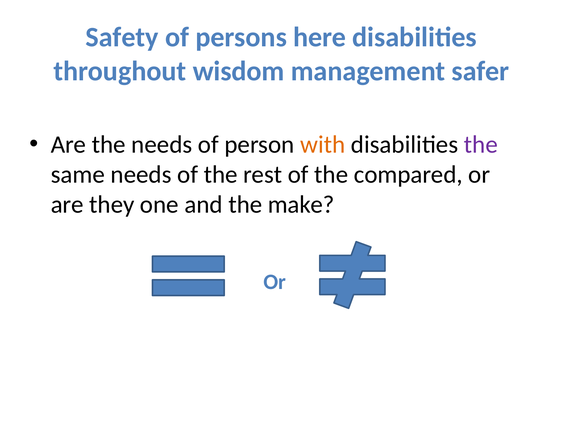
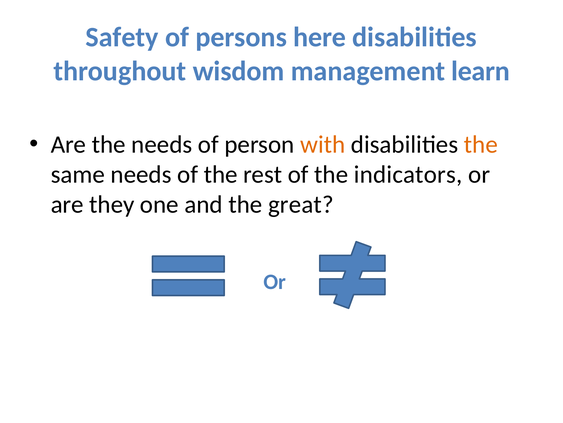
safer: safer -> learn (481, 71)
the colour: purple -> orange (481, 144)
compared: compared -> indicators (408, 174)
make: make -> great (301, 204)
